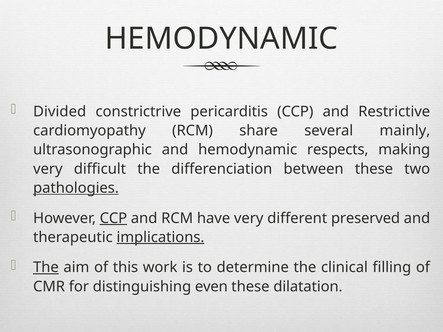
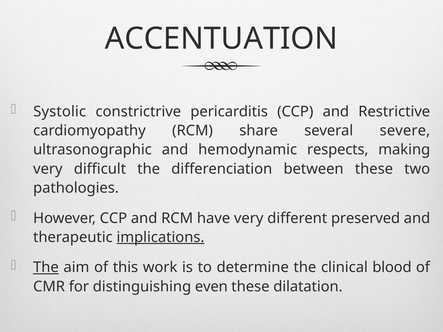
HEMODYNAMIC: HEMODYNAMIC -> ACCENTUATION (221, 39)
Divided: Divided -> Systolic (60, 112)
mainly: mainly -> severe (405, 131)
pathologies underline: present -> none (76, 188)
CCP underline: present -> none (113, 218)
filling: filling -> blood (392, 268)
